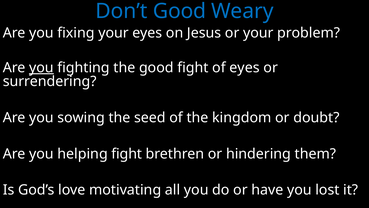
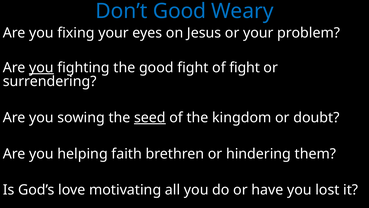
of eyes: eyes -> fight (245, 68)
seed underline: none -> present (150, 117)
helping fight: fight -> faith (127, 153)
